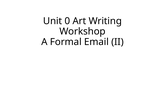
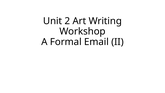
0: 0 -> 2 (67, 21)
